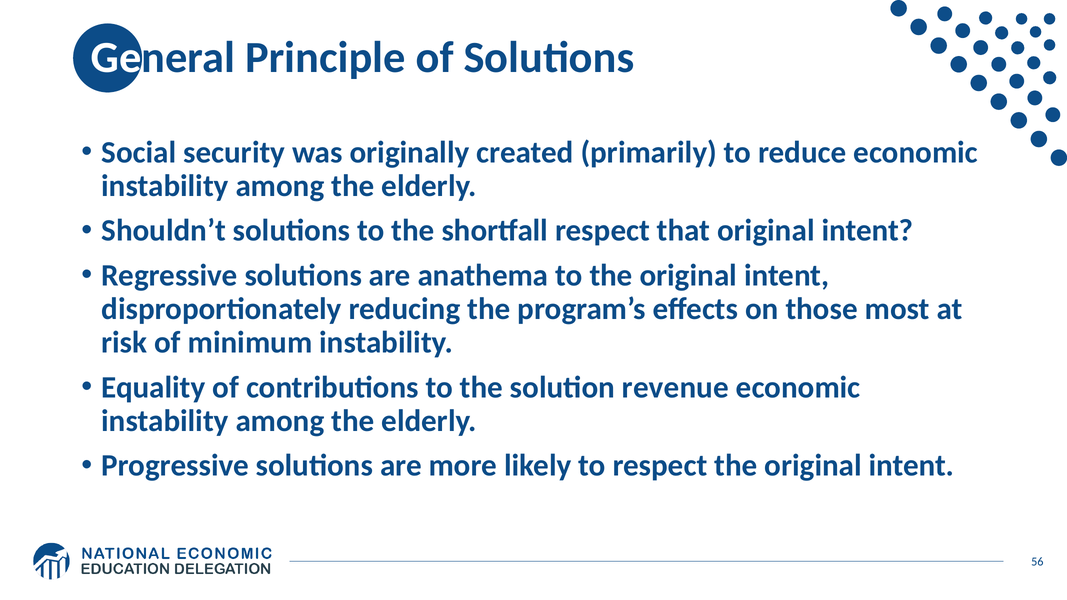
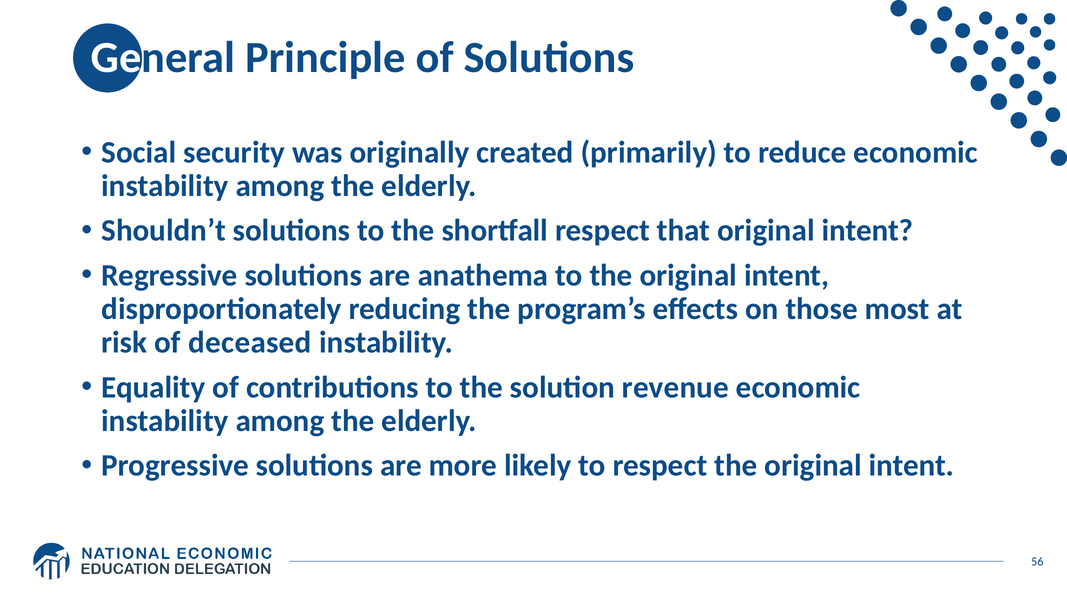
minimum: minimum -> deceased (250, 343)
